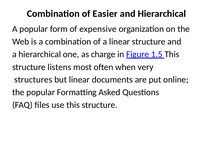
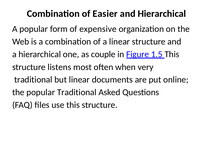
charge: charge -> couple (103, 54)
structures: structures -> traditional (33, 80)
popular Formatting: Formatting -> Traditional (77, 92)
